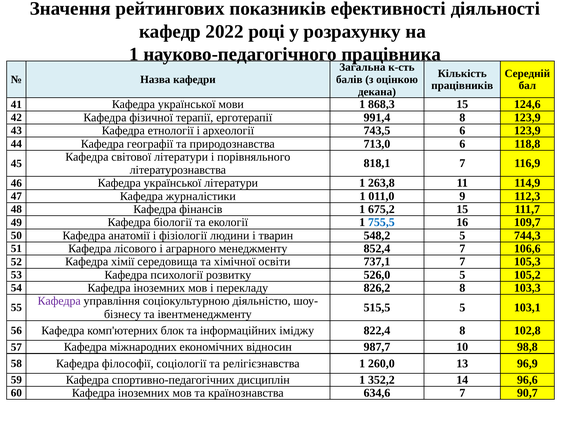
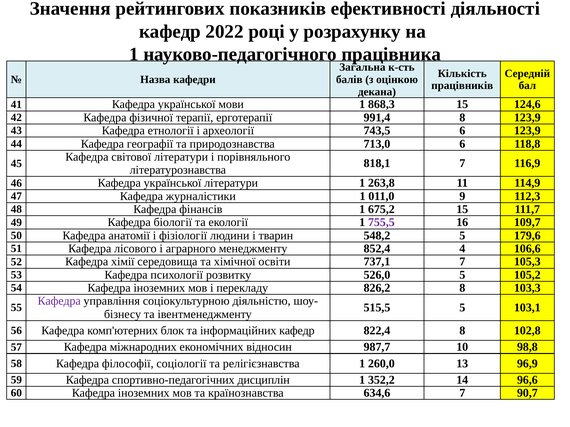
755,5 colour: blue -> purple (381, 223)
744,3: 744,3 -> 179,6 (527, 236)
852,4 7: 7 -> 4 (462, 249)
інформаційних іміджу: іміджу -> кафедр (297, 331)
